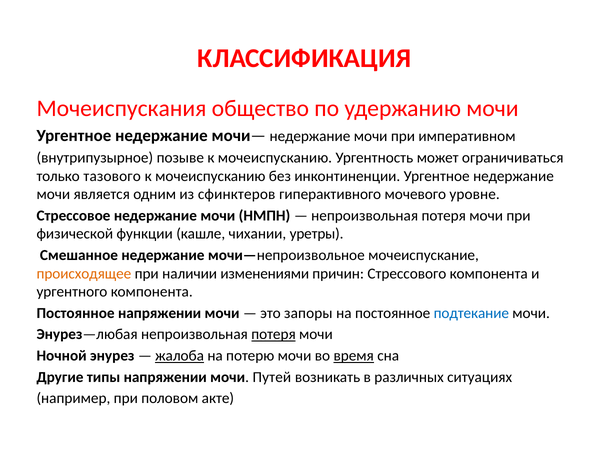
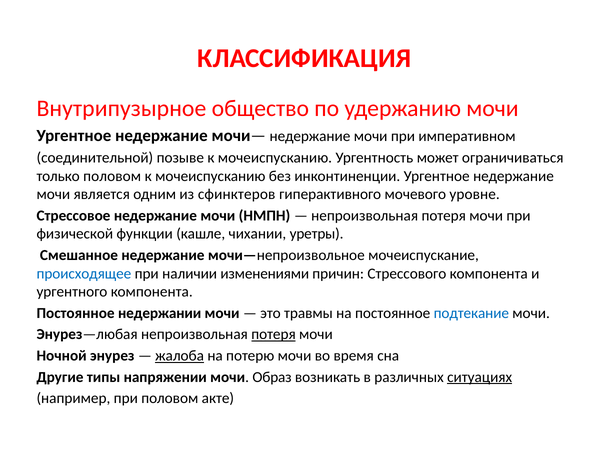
Мочеиспускания: Мочеиспускания -> Внутрипузырное (121, 108)
внутрипузырное: внутрипузырное -> соединительной (95, 158)
только тазового: тазового -> половом (112, 176)
происходящее colour: orange -> blue (84, 273)
Постоянное напряжении: напряжении -> недержании (160, 313)
запоры: запоры -> травмы (308, 313)
время underline: present -> none (354, 356)
Путей: Путей -> Образ (272, 377)
ситуациях underline: none -> present (480, 377)
